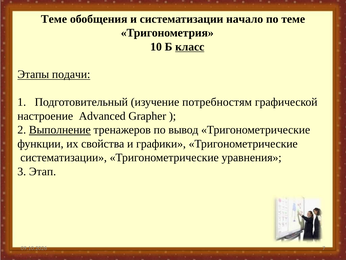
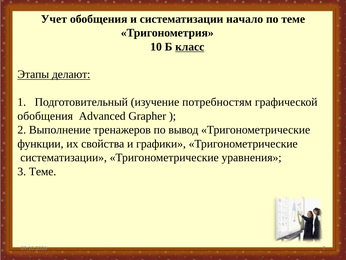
Теме: Теме -> Учет (54, 19)
подачи: подачи -> делают (71, 74)
настроение: настроение -> обобщения (45, 116)
Выполнение underline: present -> none (60, 130)
3 Этап: Этап -> Теме (43, 171)
